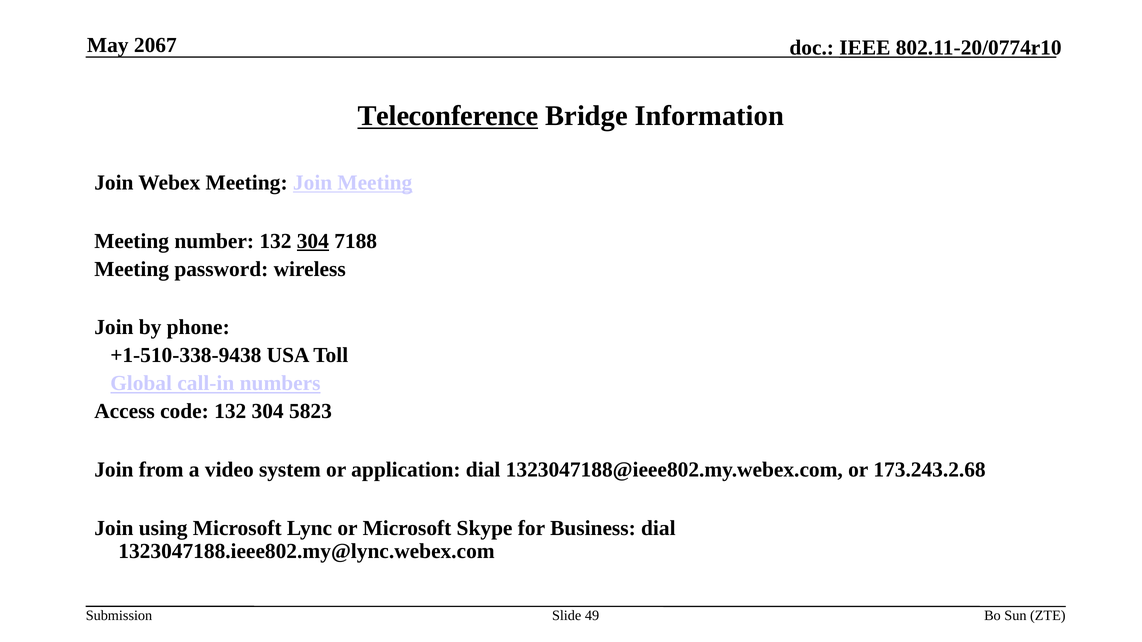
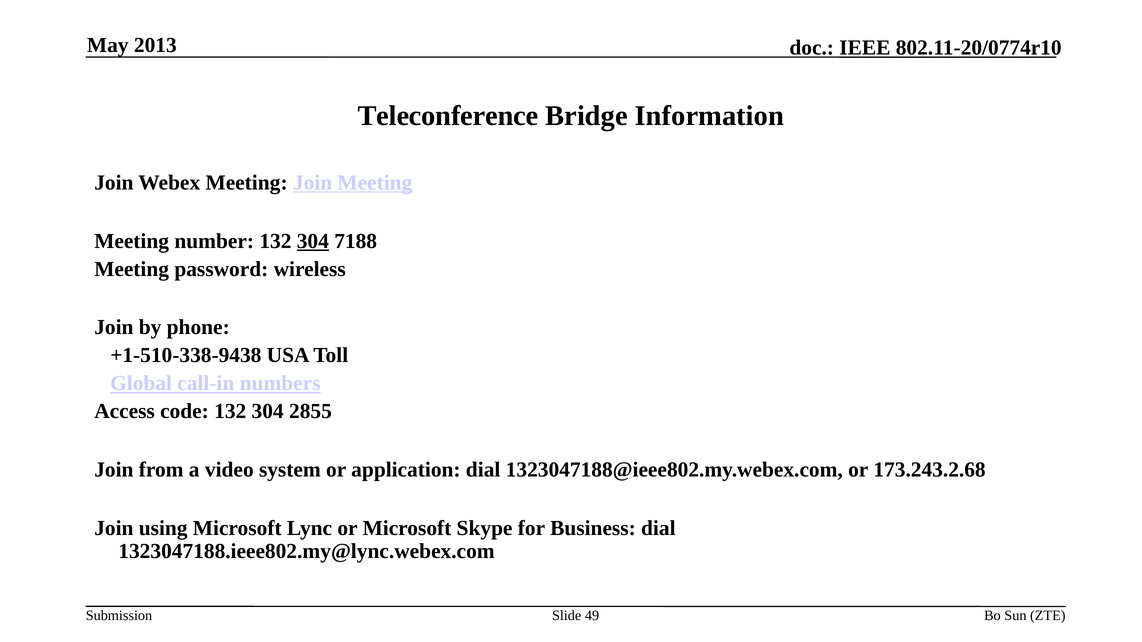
2067: 2067 -> 2013 (155, 45)
Teleconference underline: present -> none (448, 116)
5823: 5823 -> 2855 (310, 411)
